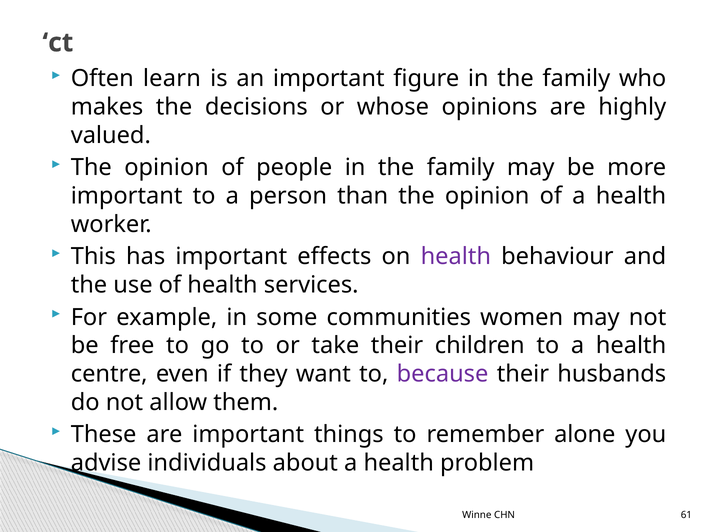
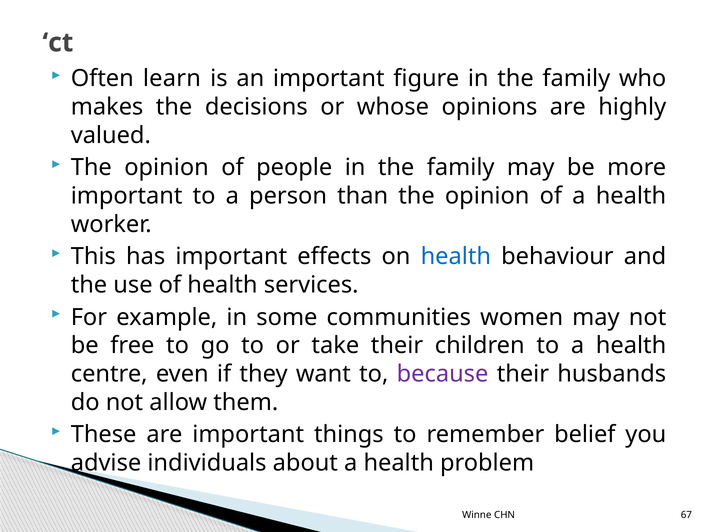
health colour: purple -> blue (456, 256)
alone: alone -> belief (585, 434)
61: 61 -> 67 (686, 515)
